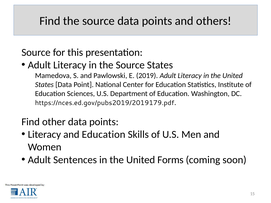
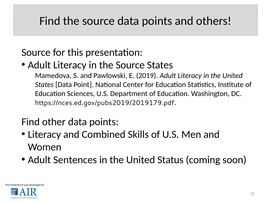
and Education: Education -> Combined (104, 135)
Forms: Forms -> Status (170, 160)
